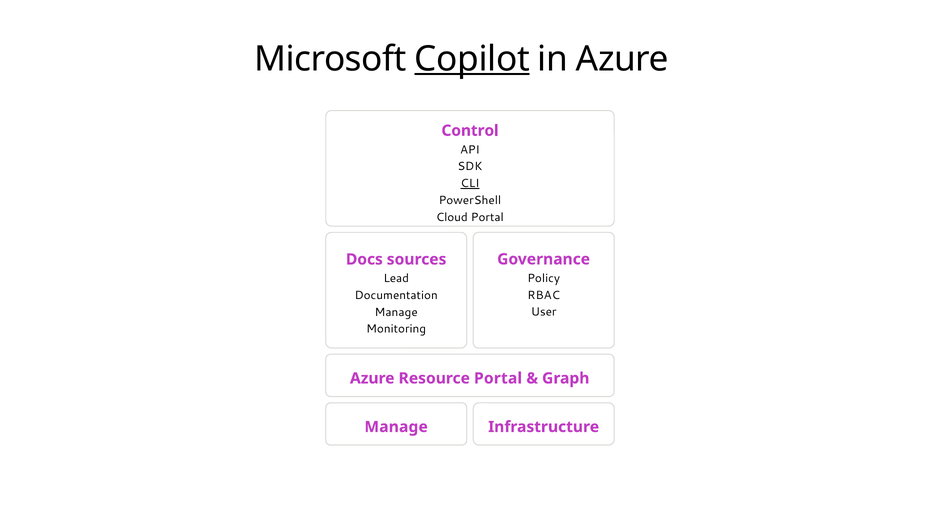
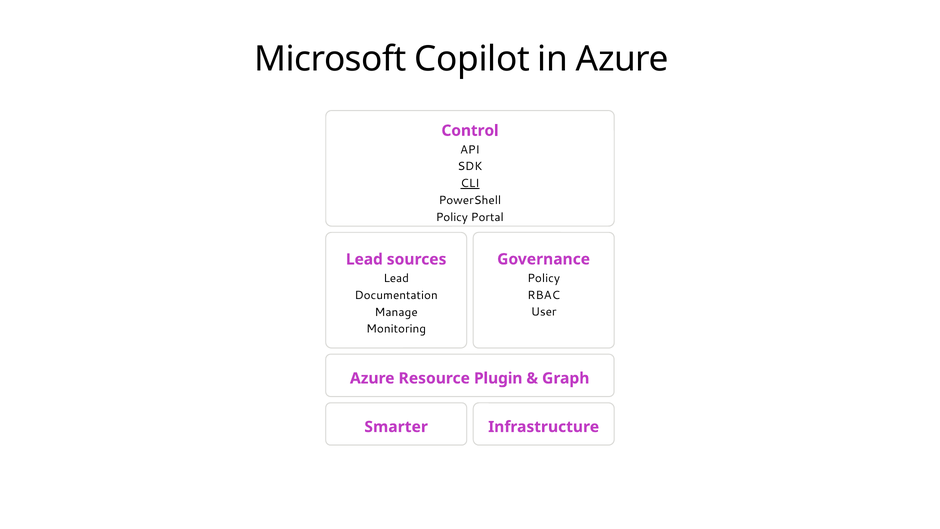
Copilot underline: present -> none (472, 59)
Cloud: Cloud -> Policy (452, 217)
Docs: Docs -> Lead (364, 259)
Resource Portal: Portal -> Plugin (498, 378)
Manage: Manage -> Smarter (396, 427)
